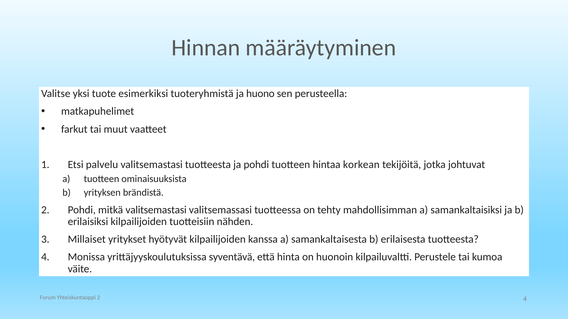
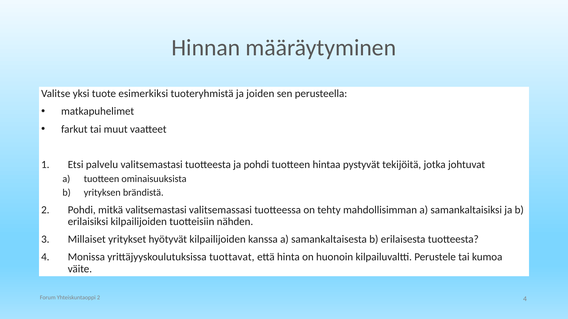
huono: huono -> joiden (260, 94)
korkean: korkean -> pystyvät (361, 165)
syventävä: syventävä -> tuottavat (232, 257)
